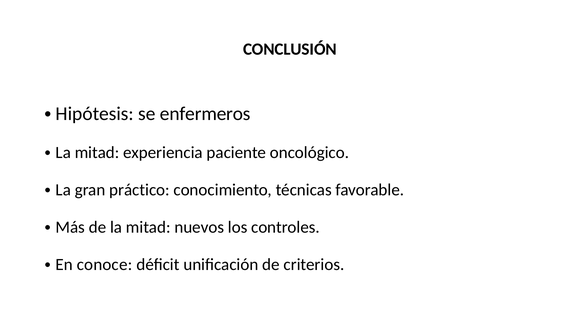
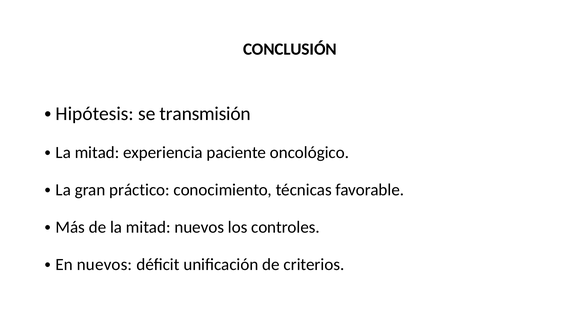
enfermeros: enfermeros -> transmisión (205, 114)
En conoce: conoce -> nuevos (105, 265)
